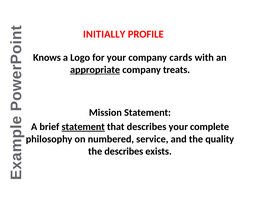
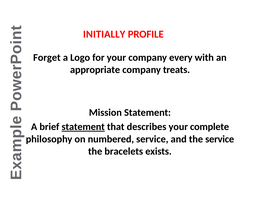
Knows: Knows -> Forget (47, 57)
cards: cards -> every (181, 57)
appropriate underline: present -> none (95, 70)
the quality: quality -> service (220, 139)
the describes: describes -> bracelets (124, 151)
